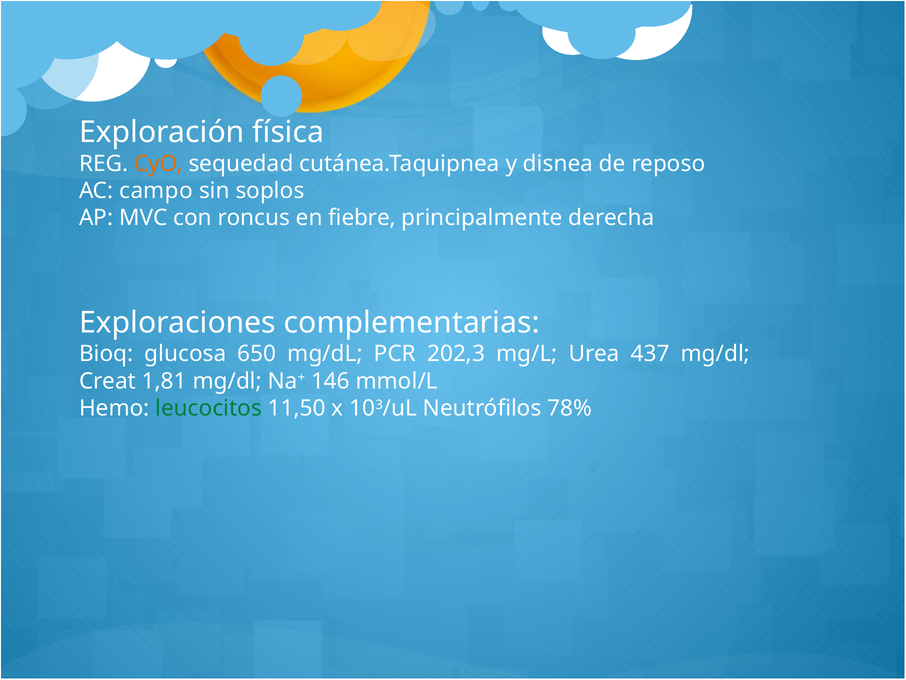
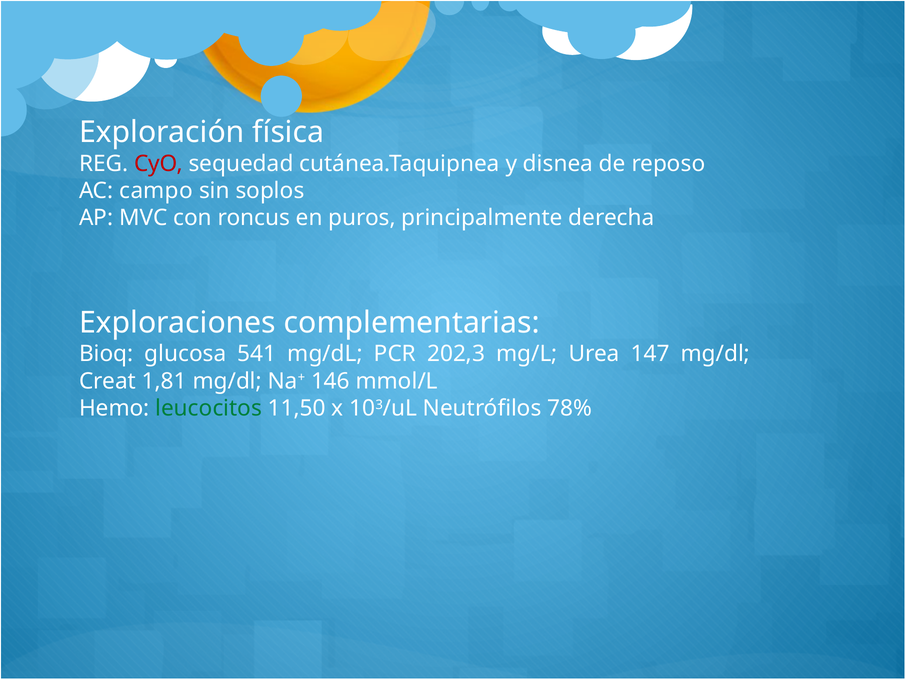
CyO colour: orange -> red (159, 163)
fiebre: fiebre -> puros (362, 218)
650: 650 -> 541 (257, 354)
437: 437 -> 147 (650, 354)
